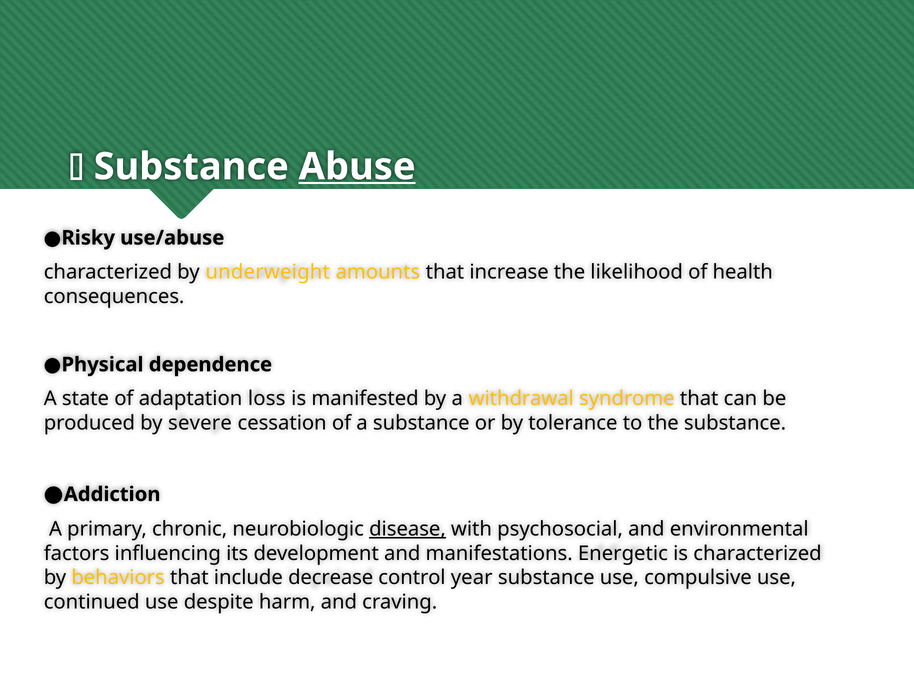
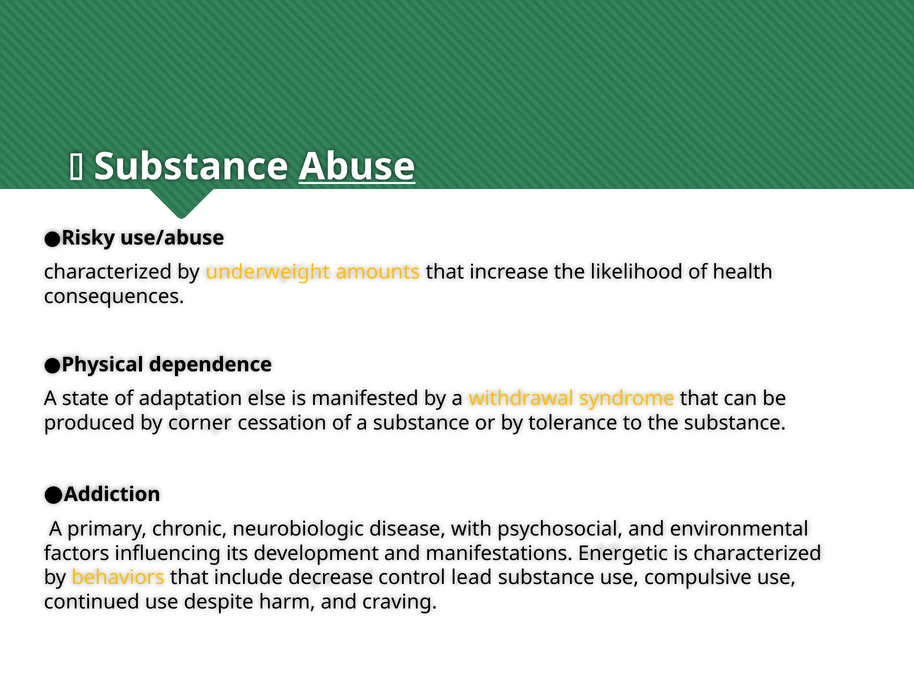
loss: loss -> else (267, 399)
severe: severe -> corner (200, 423)
disease underline: present -> none (407, 529)
year: year -> lead (472, 578)
